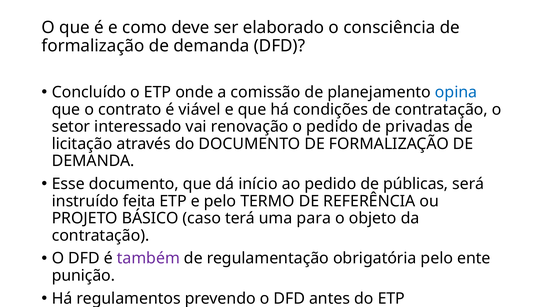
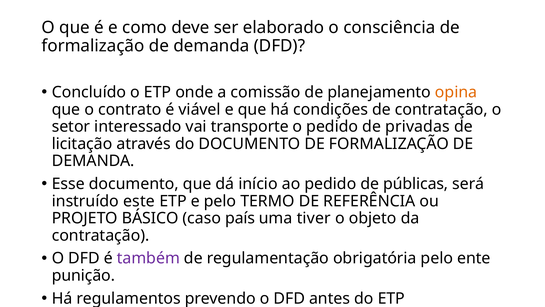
opina colour: blue -> orange (456, 92)
renovação: renovação -> transporte (250, 126)
feita: feita -> este (139, 201)
terá: terá -> país (240, 218)
para: para -> tiver (314, 218)
